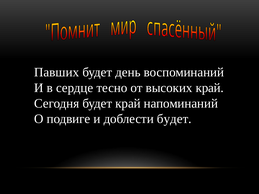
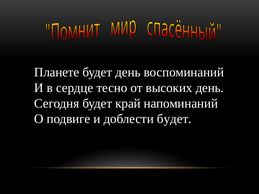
Павших: Павших -> Планете (57, 72)
высоких край: край -> день (210, 88)
